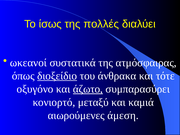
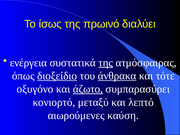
πολλές: πολλές -> πρωινό (101, 24)
ωκεανοί: ωκεανοί -> ενέργεια (28, 63)
της underline: none -> present (106, 63)
άνθρακα underline: none -> present (117, 76)
καμιά: καμιά -> λεπτό (141, 102)
άμεση: άμεση -> καύση (123, 115)
